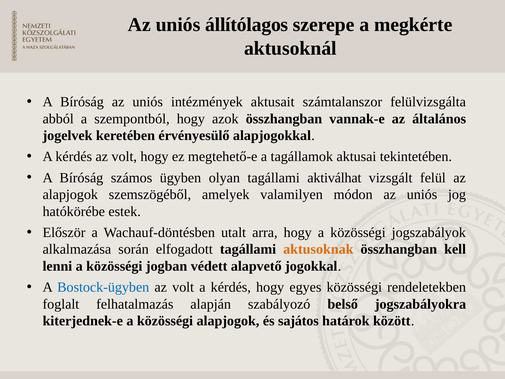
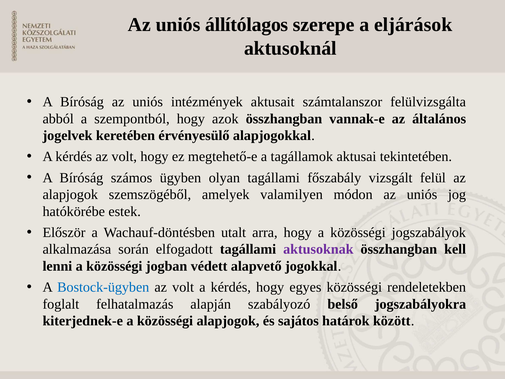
megkérte: megkérte -> eljárások (413, 25)
aktiválhat: aktiválhat -> főszabály (334, 178)
aktusoknak colour: orange -> purple (318, 249)
